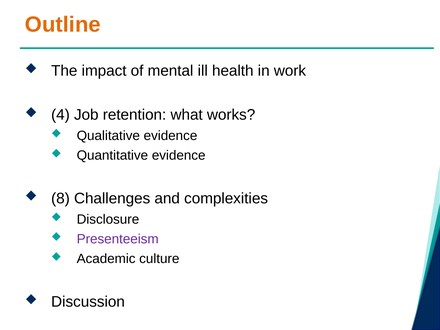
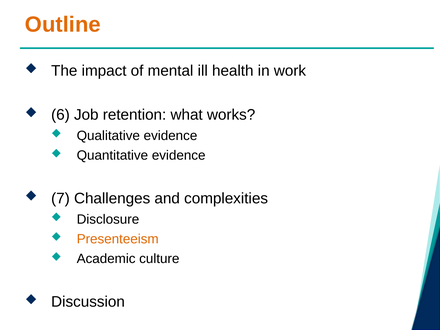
4: 4 -> 6 (60, 115)
8: 8 -> 7 (60, 198)
Presenteeism colour: purple -> orange (118, 239)
